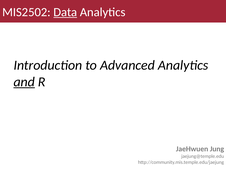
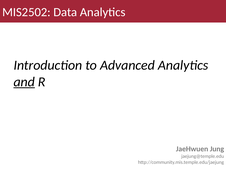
Data underline: present -> none (65, 12)
